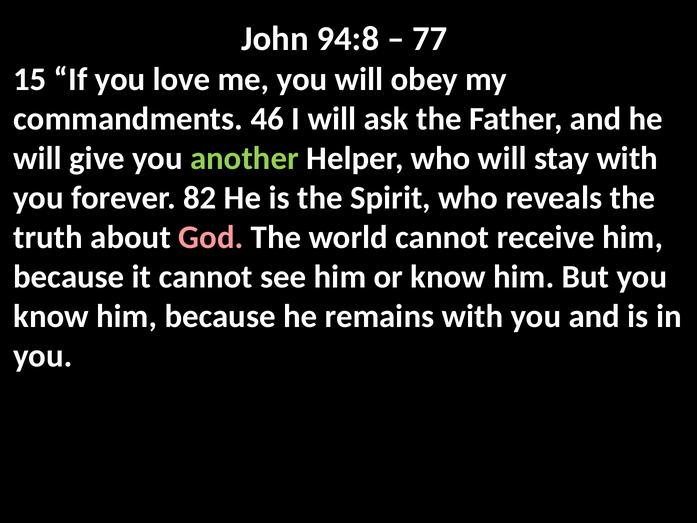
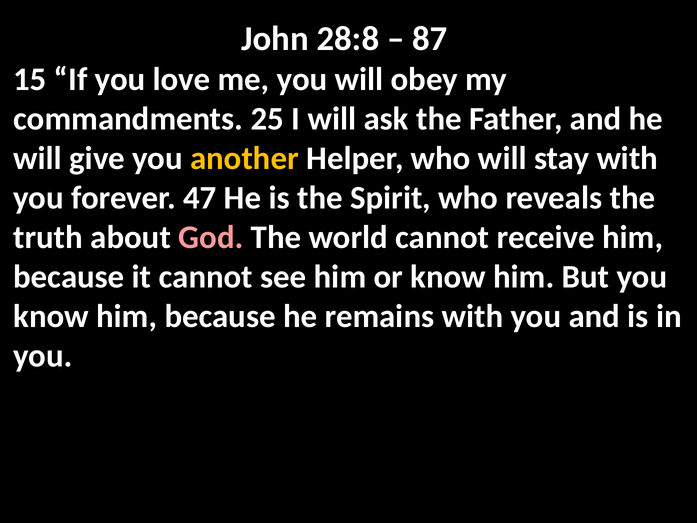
94:8: 94:8 -> 28:8 (348, 39)
77: 77 -> 87 (430, 39)
46: 46 -> 25 (267, 119)
another colour: light green -> yellow (244, 158)
82: 82 -> 47 (200, 198)
